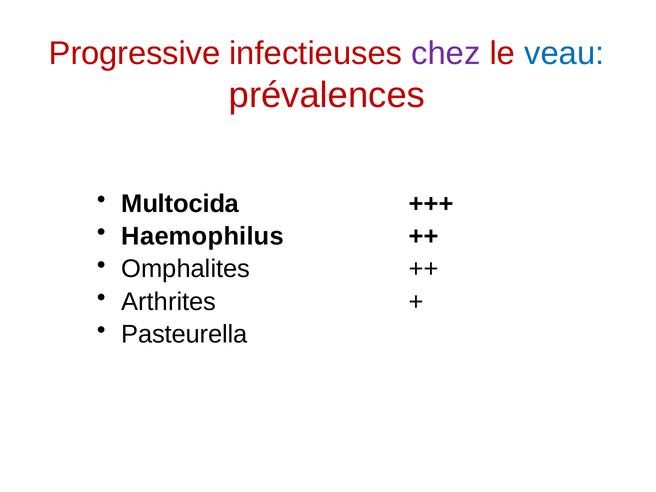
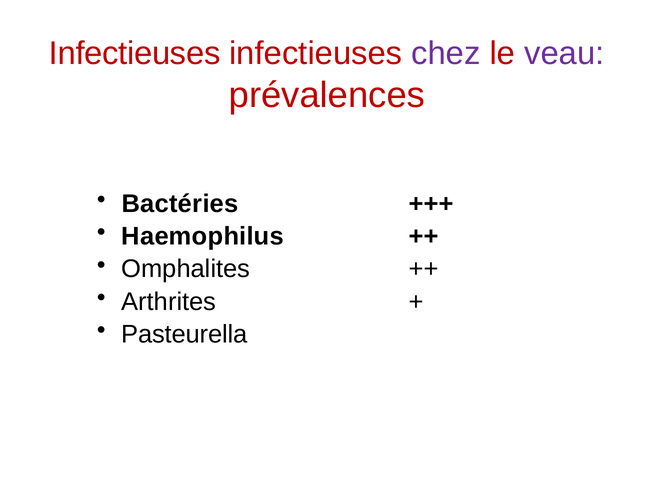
Progressive: Progressive -> Infectieuses (135, 53)
veau colour: blue -> purple (564, 53)
Multocida: Multocida -> Bactéries (180, 204)
